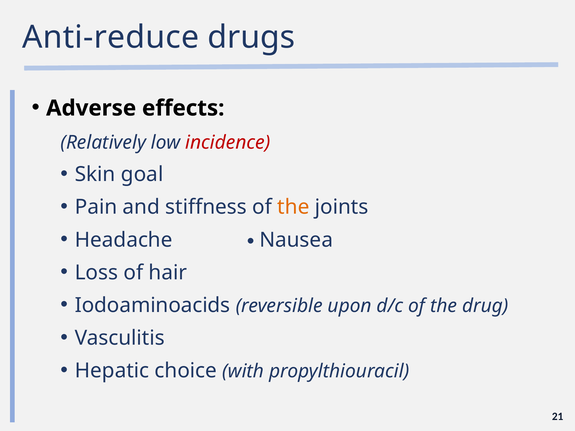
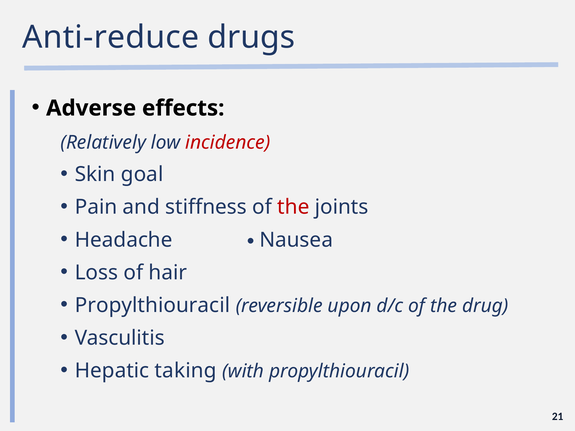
the colour: orange -> red (293, 207)
Iodoaminoacids: Iodoaminoacids -> Propylthiouracil (152, 305)
choice: choice -> taking (186, 371)
